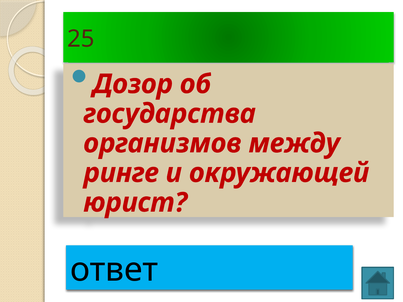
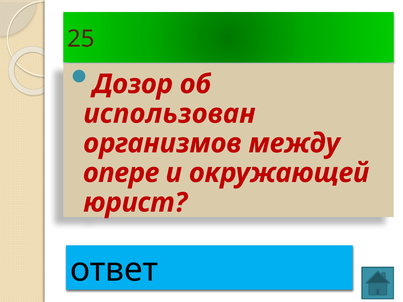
государства: государства -> использован (169, 114)
ринге: ринге -> опере (121, 173)
